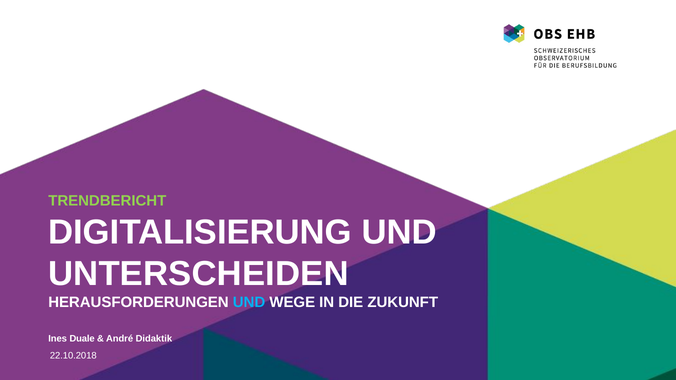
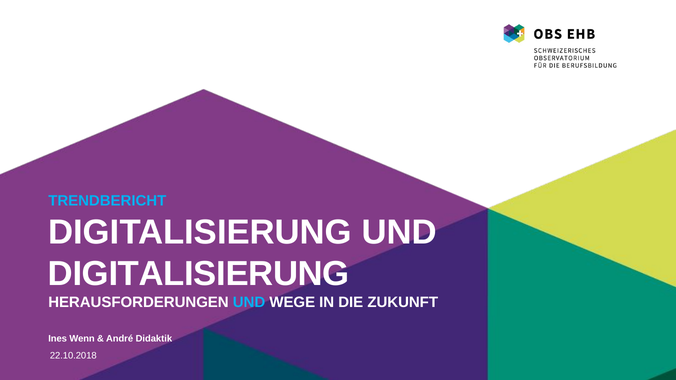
TRENDBERICHT colour: light green -> light blue (107, 201)
UNTERSCHEIDEN: UNTERSCHEIDEN -> DIGITALISIERUNG (199, 274)
Duale: Duale -> Wenn (82, 339)
